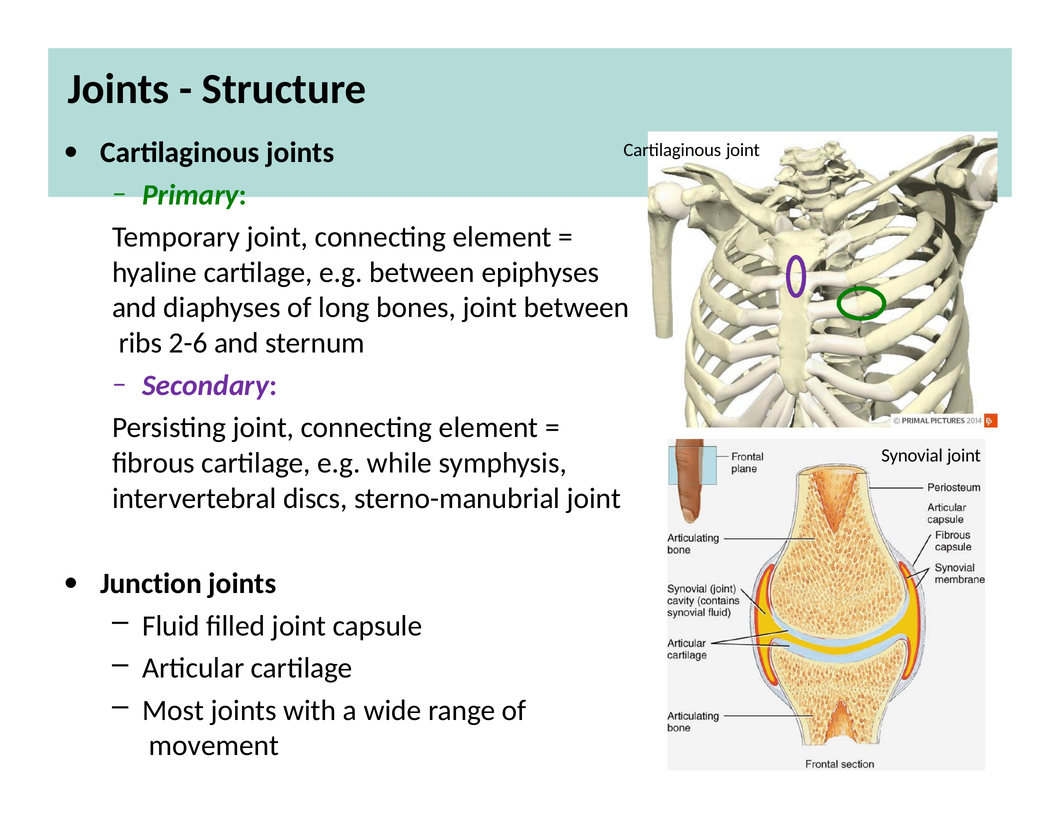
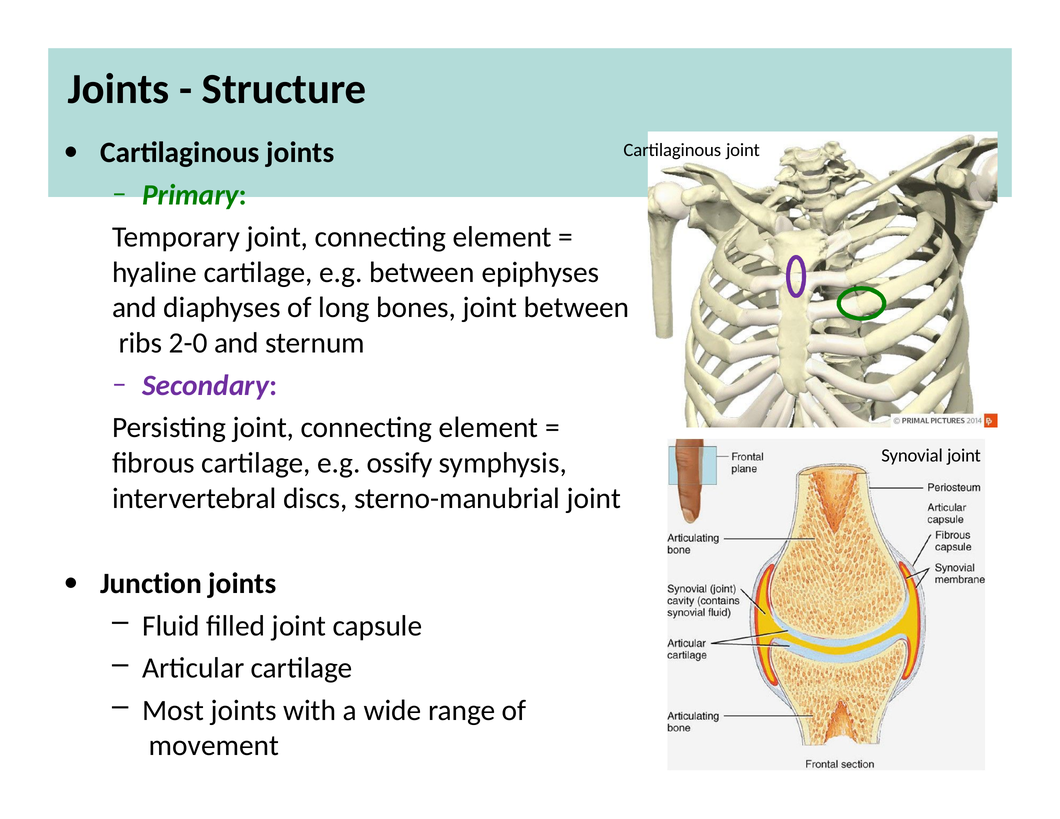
2-6: 2-6 -> 2-0 (188, 343)
while: while -> ossify (400, 463)
